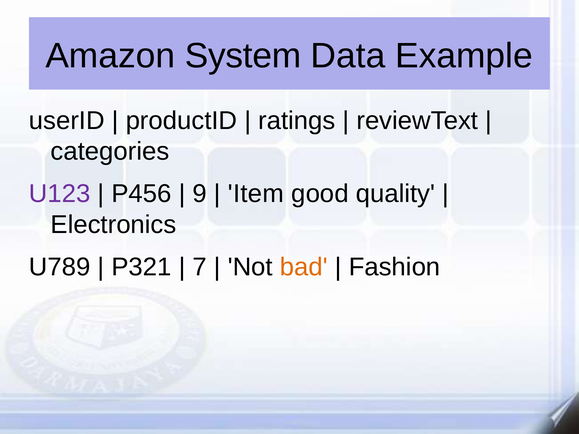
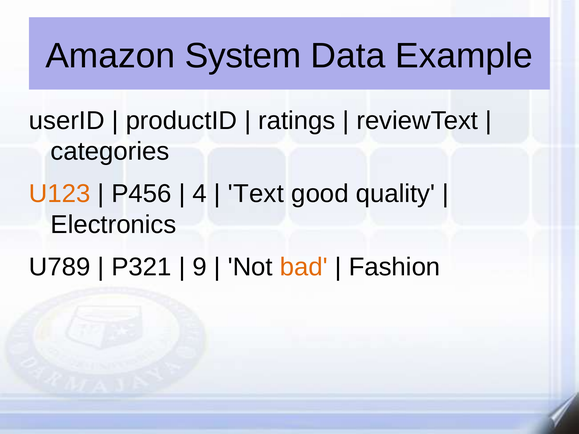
U123 colour: purple -> orange (60, 194)
9: 9 -> 4 (200, 194)
Item: Item -> Text (256, 194)
7: 7 -> 9 (200, 267)
